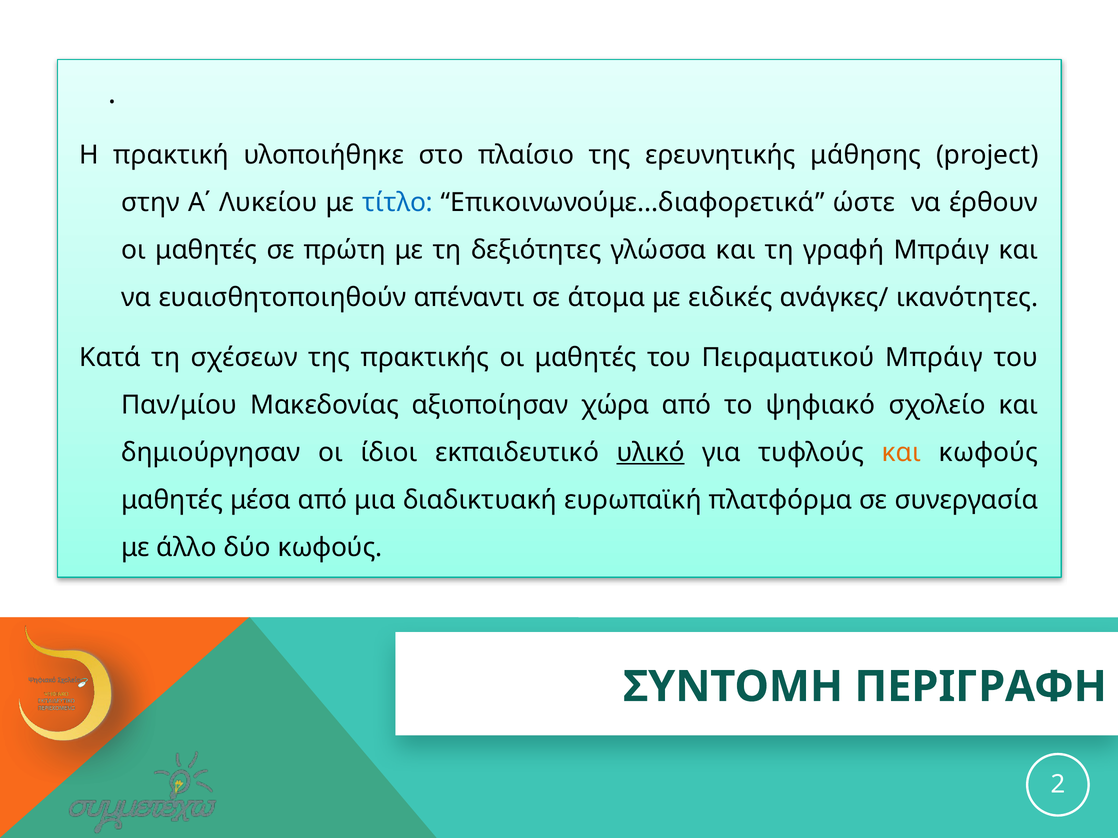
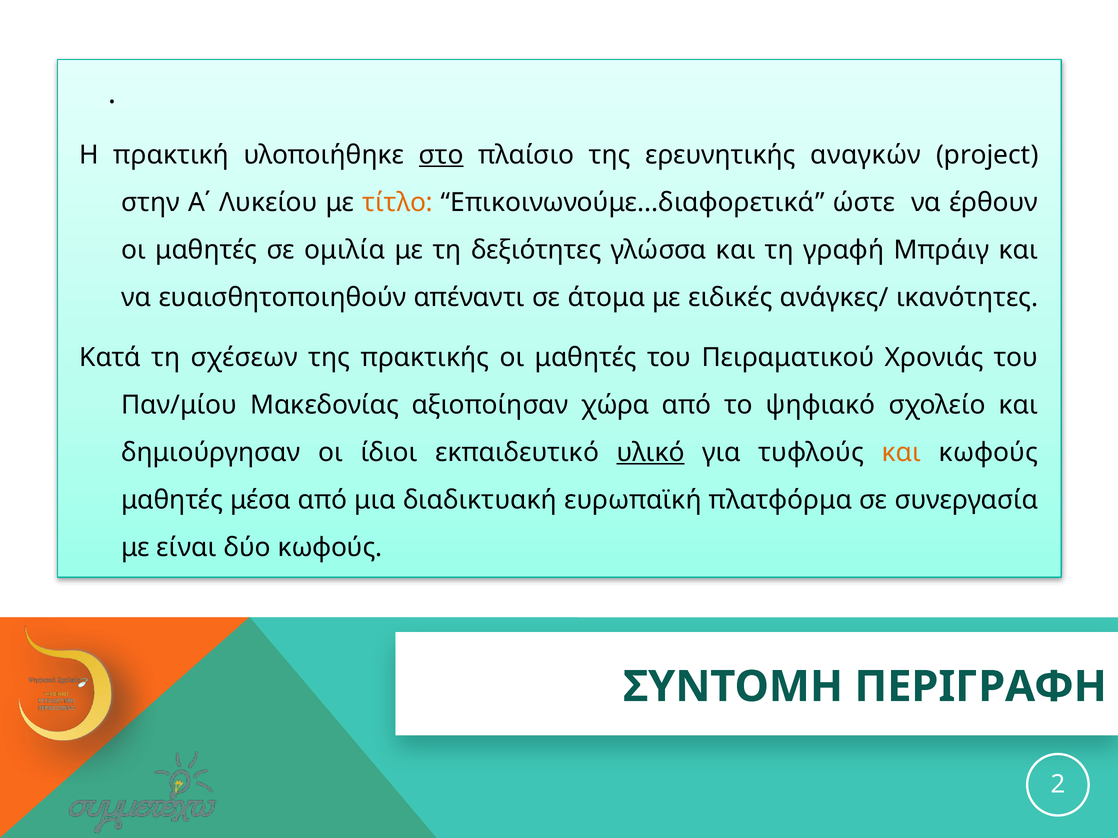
στο underline: none -> present (441, 155)
μάθησης: μάθησης -> αναγκών (866, 155)
τίτλο colour: blue -> orange (398, 203)
πρώτη: πρώτη -> ομιλία (345, 250)
Πειραματικού Μπράιγ: Μπράιγ -> Χρονιάς (934, 358)
άλλο: άλλο -> είναι (187, 548)
